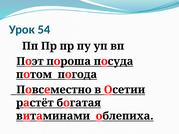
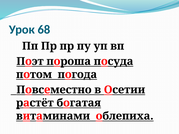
54: 54 -> 68 (44, 30)
